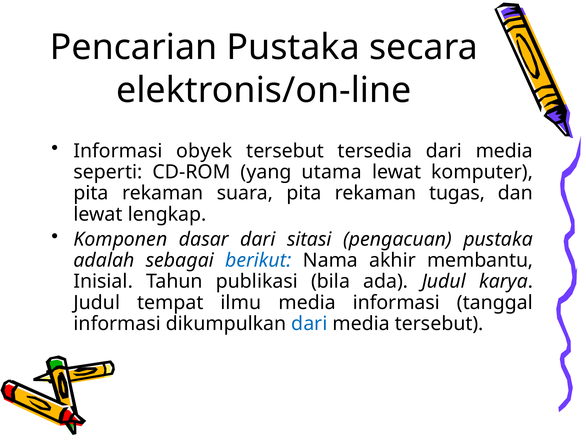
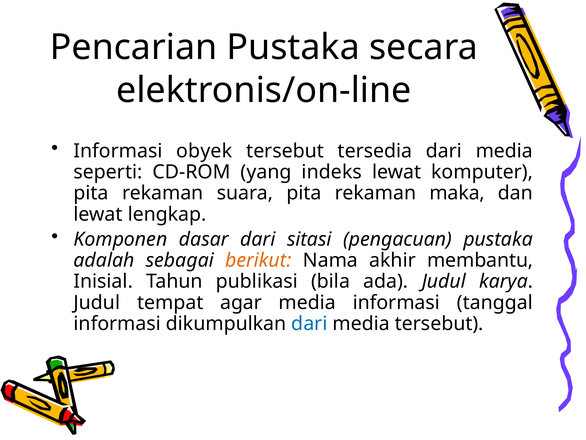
utama: utama -> indeks (332, 172)
tugas: tugas -> maka (457, 193)
berikut colour: blue -> orange (258, 260)
ilmu: ilmu -> agar (241, 302)
